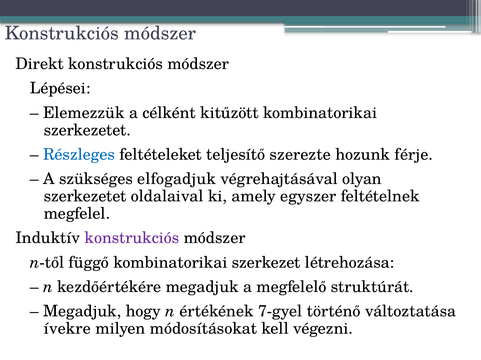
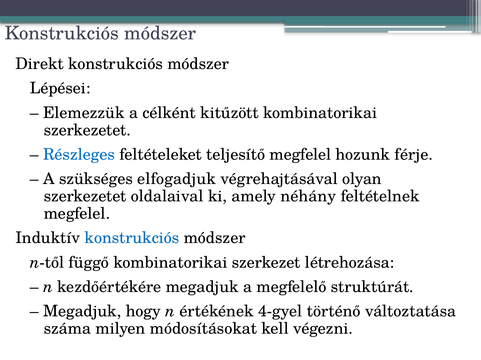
teljesítő szerezte: szerezte -> megfelel (300, 155)
egyszer: egyszer -> néhány (308, 197)
konstrukciós colour: purple -> blue (132, 238)
7-gyel: 7-gyel -> 4-gyel (280, 312)
ívekre: ívekre -> száma (67, 329)
